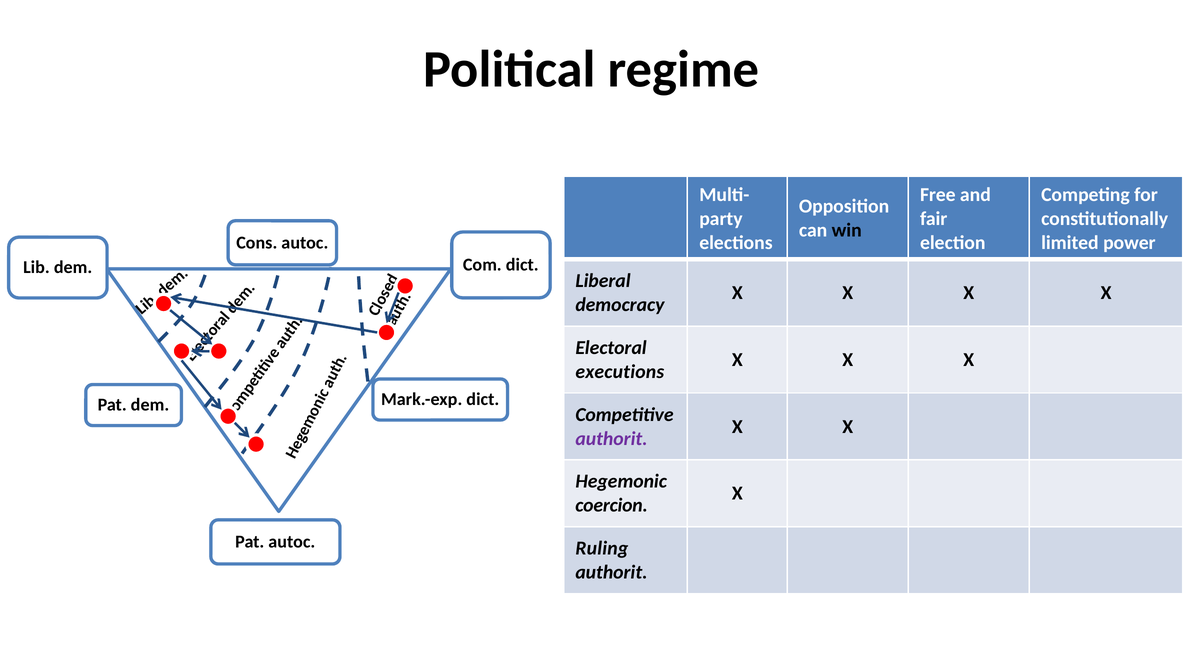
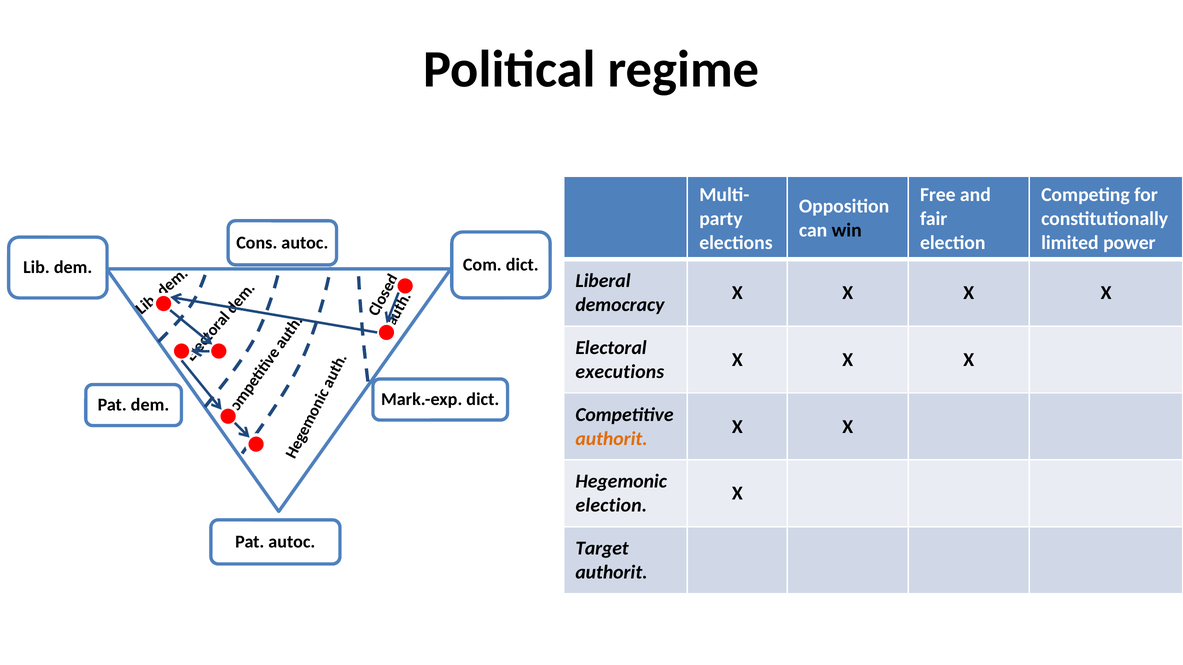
authorit colour: purple -> orange (611, 439)
coercion: coercion -> election (611, 506)
Ruling: Ruling -> Target (602, 549)
